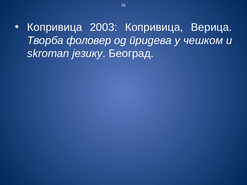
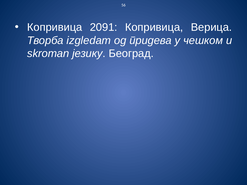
2003: 2003 -> 2091 (104, 27)
фоловер: фоловер -> izgledam (89, 40)
